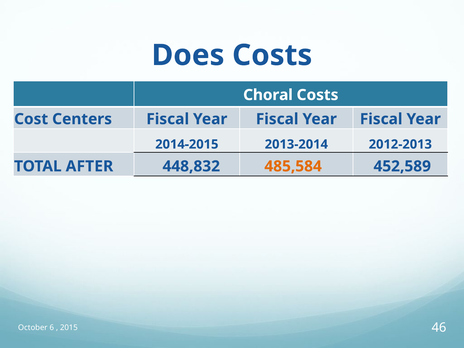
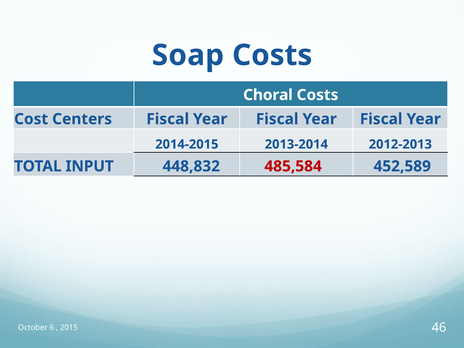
Does: Does -> Soap (188, 55)
AFTER: AFTER -> INPUT (90, 166)
485,584 colour: orange -> red (293, 166)
